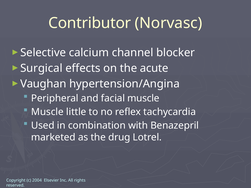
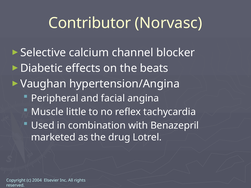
Surgical: Surgical -> Diabetic (41, 68)
acute: acute -> beats (154, 68)
facial muscle: muscle -> angina (143, 98)
